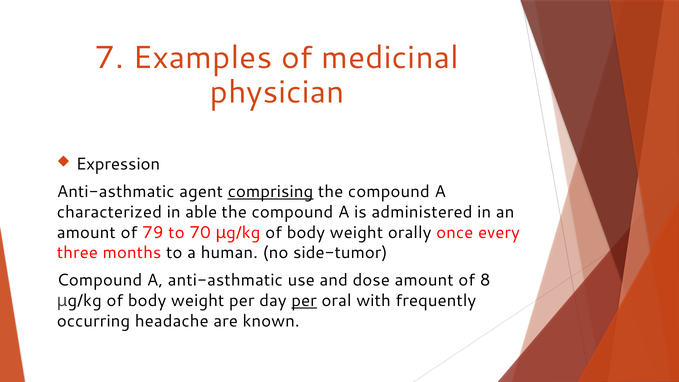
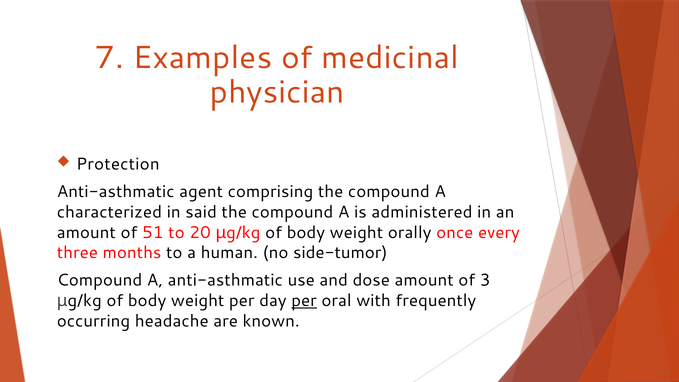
Expression: Expression -> Protection (118, 164)
comprising underline: present -> none (270, 192)
able: able -> said (201, 212)
79: 79 -> 51 (153, 232)
70: 70 -> 20 (200, 232)
8: 8 -> 3 (485, 280)
